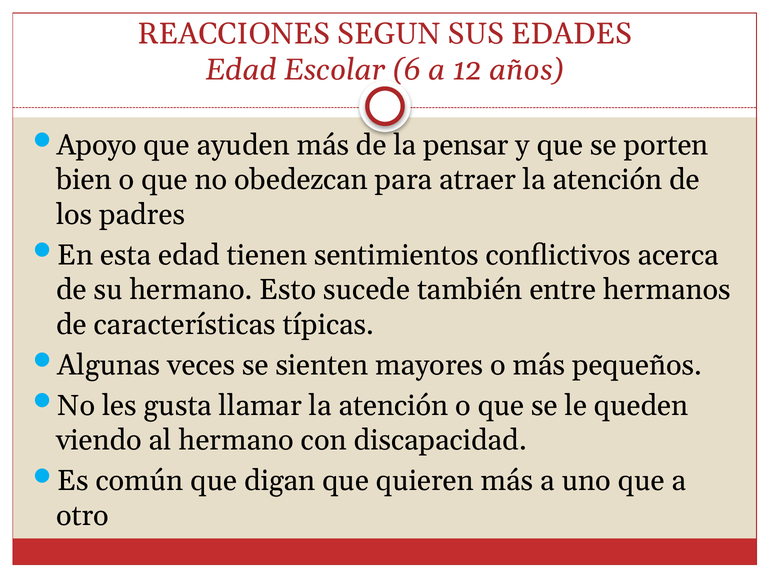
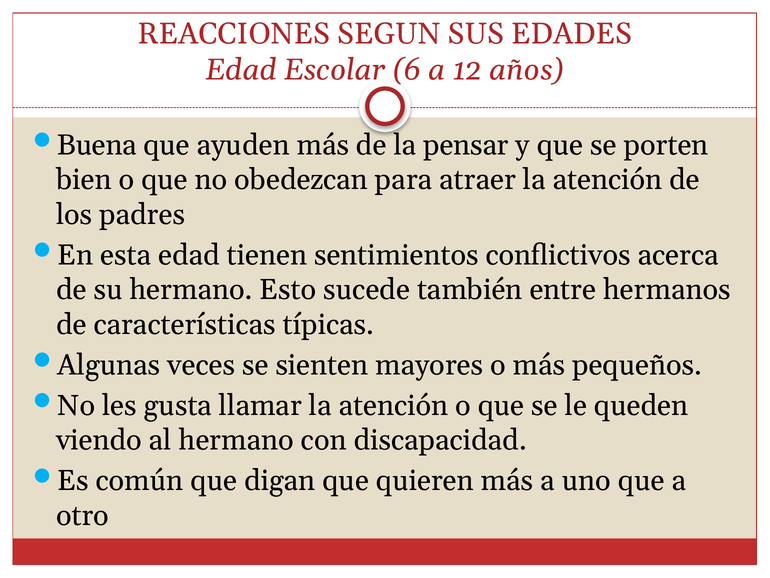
Apoyo: Apoyo -> Buena (97, 145)
